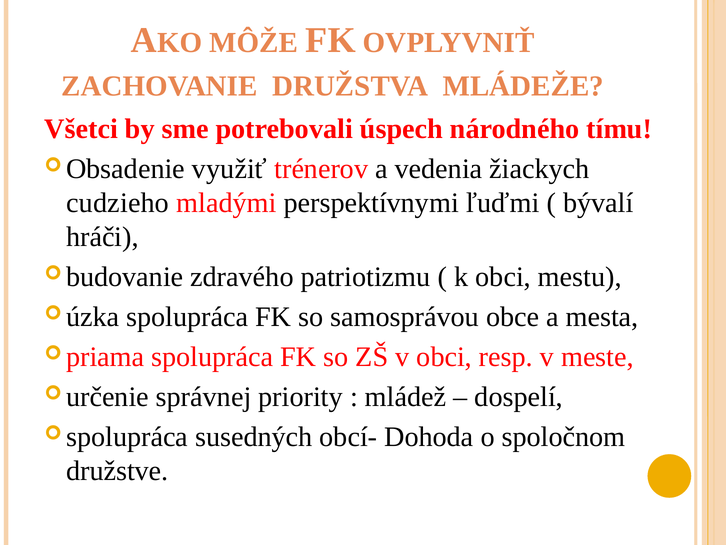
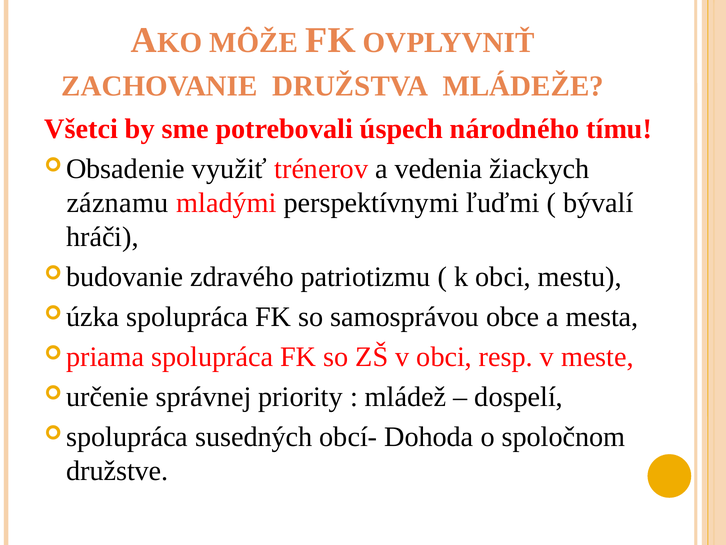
cudzieho: cudzieho -> záznamu (118, 203)
